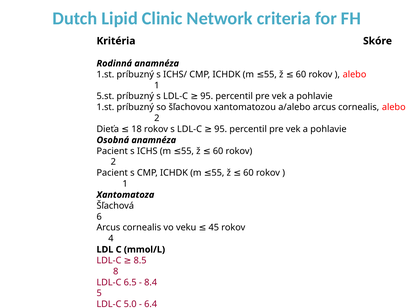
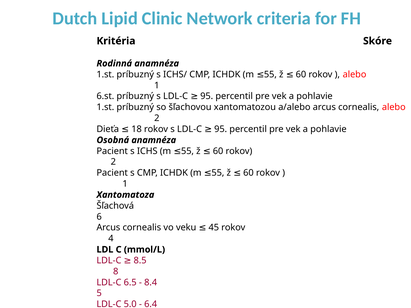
5.st: 5.st -> 6.st (105, 96)
